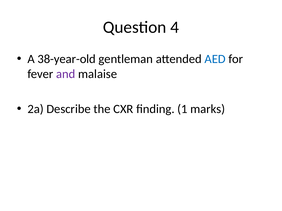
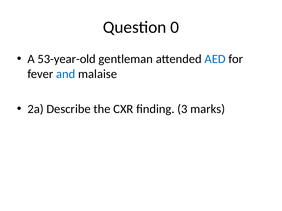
4: 4 -> 0 (175, 27)
38-year-old: 38-year-old -> 53-year-old (67, 59)
and colour: purple -> blue (66, 74)
1: 1 -> 3 (182, 109)
